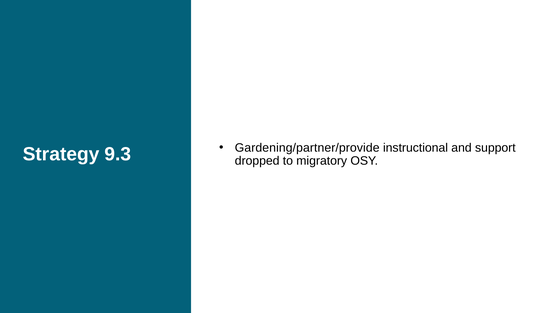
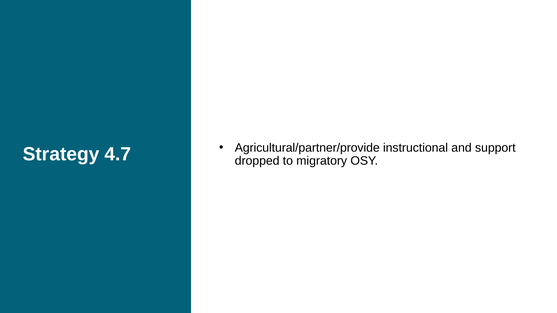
9.3: 9.3 -> 4.7 (118, 154)
Gardening/partner/provide: Gardening/partner/provide -> Agricultural/partner/provide (307, 148)
